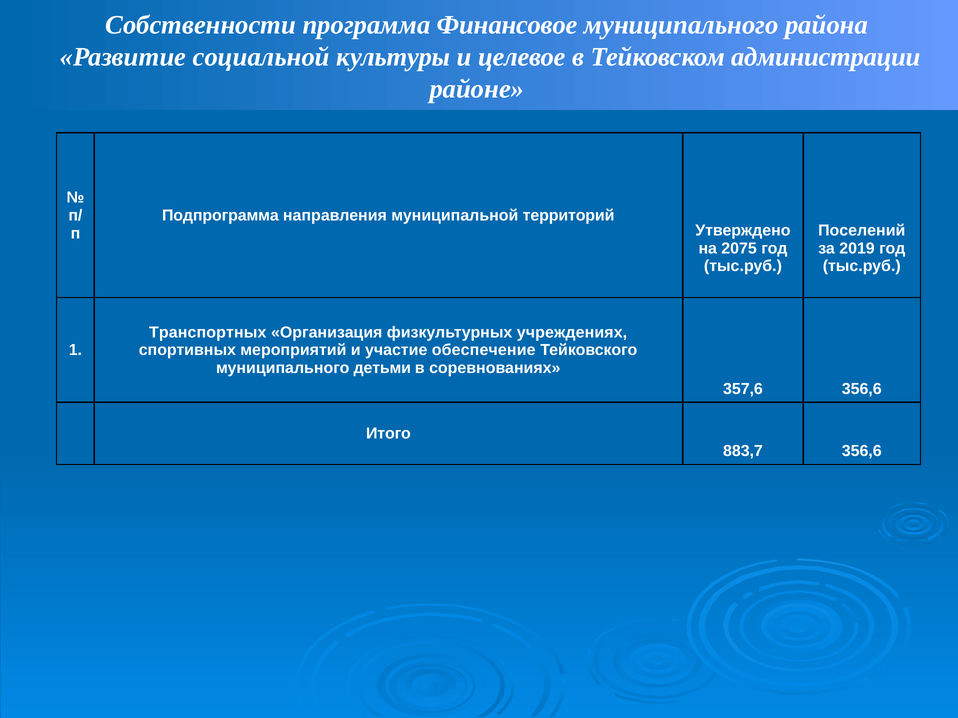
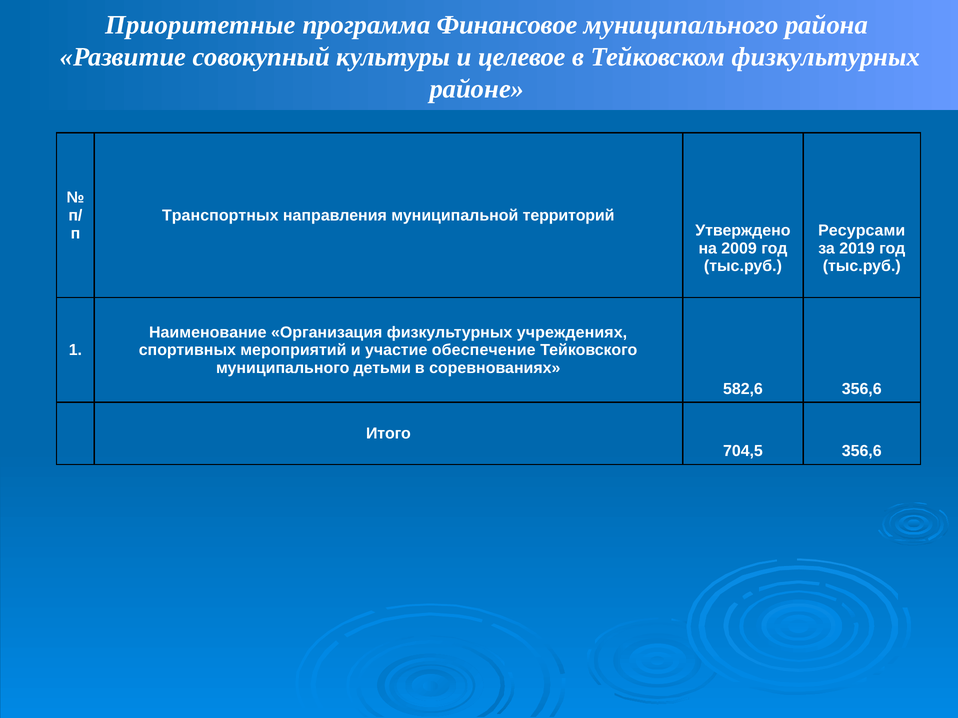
Собственности: Собственности -> Приоритетные (201, 25)
социальной: социальной -> совокупный (261, 57)
Тейковском администрации: администрации -> физкультурных (826, 57)
Подпрограмма: Подпрограмма -> Транспортных (220, 216)
Поселений: Поселений -> Ресурсами (862, 231)
2075: 2075 -> 2009 (739, 249)
Транспортных: Транспортных -> Наименование (208, 333)
357,6: 357,6 -> 582,6 (743, 389)
883,7: 883,7 -> 704,5 (743, 451)
